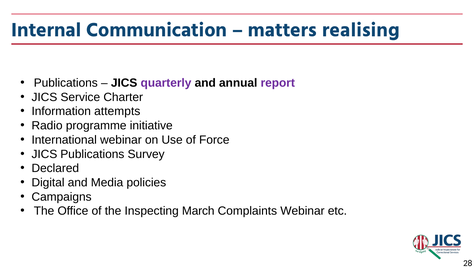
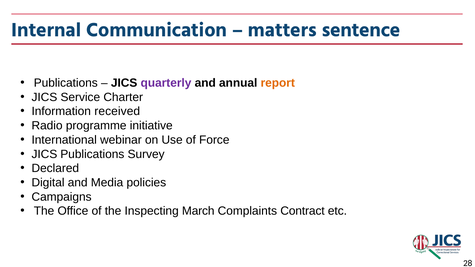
realising: realising -> sentence (361, 30)
report colour: purple -> orange (278, 83)
attempts: attempts -> received (117, 111)
Complaints Webinar: Webinar -> Contract (303, 211)
